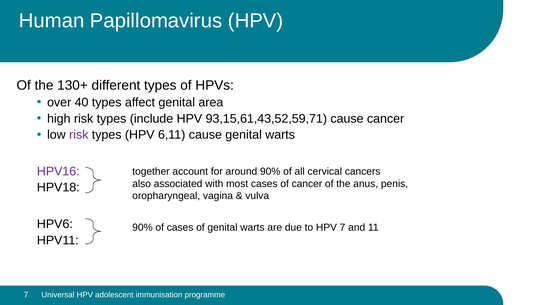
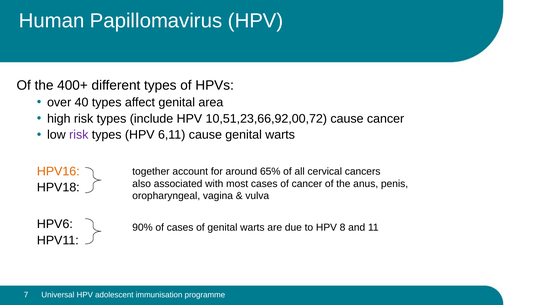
130+: 130+ -> 400+ (73, 86)
93,15,61,43,52,59,71: 93,15,61,43,52,59,71 -> 10,51,23,66,92,00,72 (266, 119)
HPV16 colour: purple -> orange (58, 172)
around 90%: 90% -> 65% (270, 172)
HPV 7: 7 -> 8 (343, 228)
